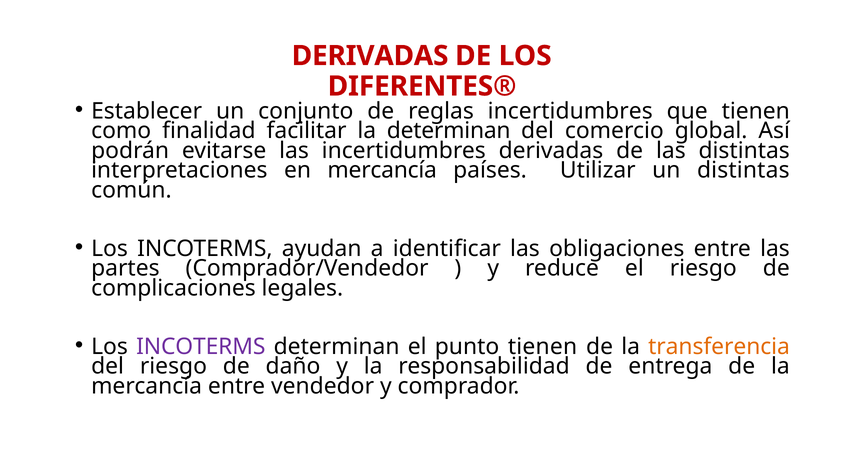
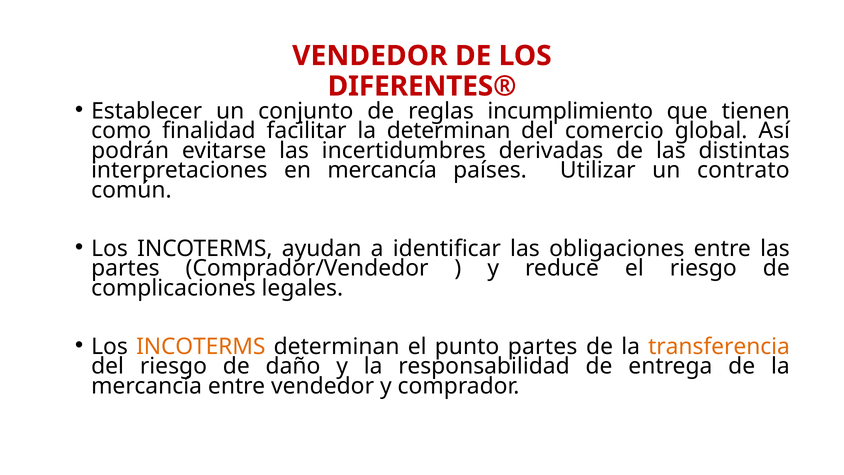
DERIVADAS: DERIVADAS -> VENDEDOR (370, 56)
reglas incertidumbres: incertidumbres -> incumplimiento (570, 111)
un distintas: distintas -> contrato (743, 170)
INCOTERMS colour: purple -> orange (201, 346)
punto tienen: tienen -> partes (543, 346)
